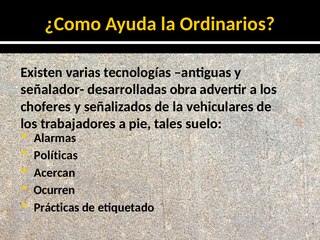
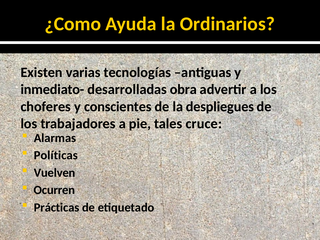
señalador-: señalador- -> inmediato- (52, 90)
señalizados: señalizados -> conscientes (118, 107)
vehiculares: vehiculares -> despliegues (220, 107)
suelo: suelo -> cruce (204, 124)
Acercan: Acercan -> Vuelven (55, 173)
